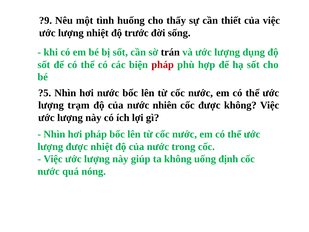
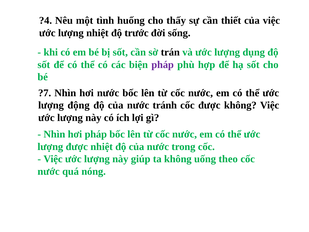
?9: ?9 -> ?4 (46, 21)
pháp colour: red -> purple (163, 65)
?5: ?5 -> ?7 (45, 93)
trạm: trạm -> động (79, 105)
nhiên: nhiên -> tránh (165, 105)
định: định -> theo (228, 159)
